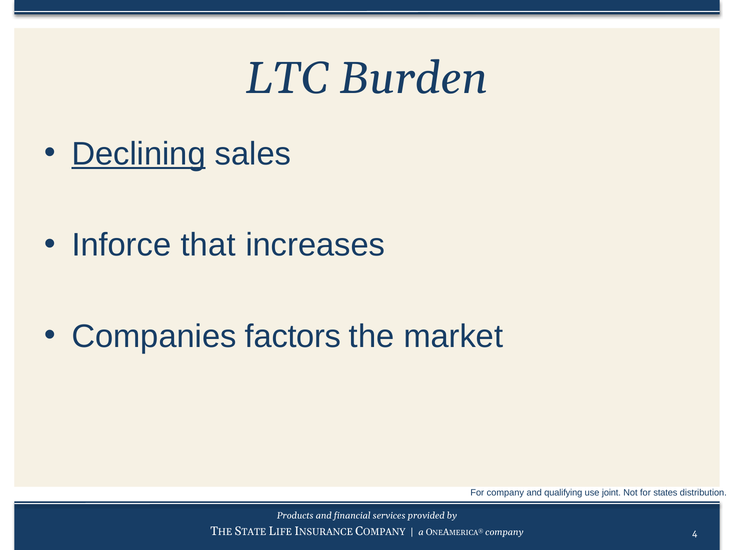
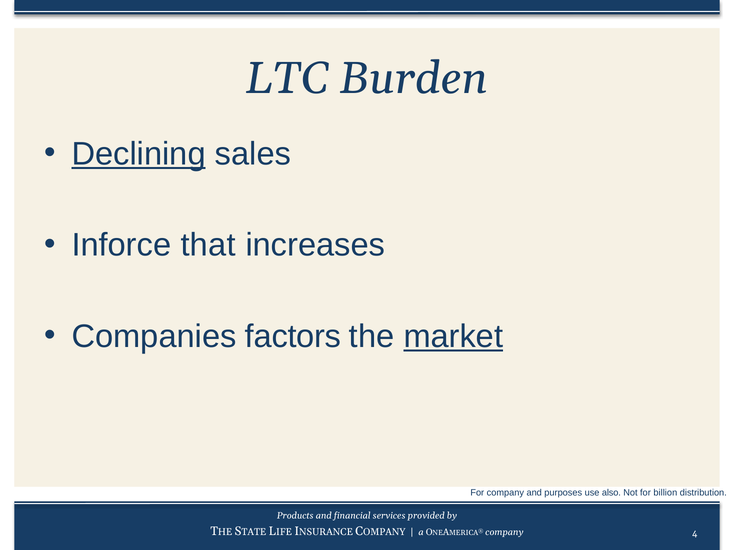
market underline: none -> present (453, 337)
qualifying: qualifying -> purposes (563, 493)
joint: joint -> also (611, 493)
states: states -> billion (665, 493)
